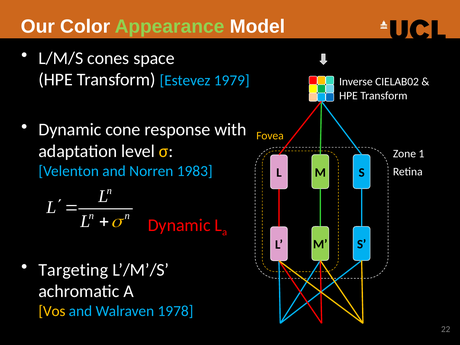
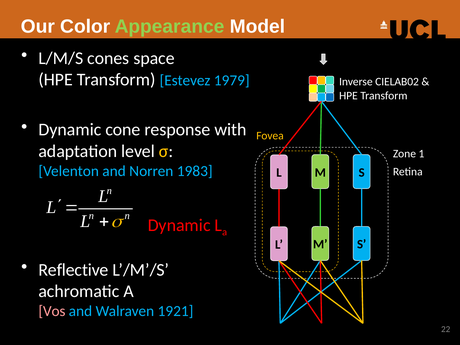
Targeting: Targeting -> Reflective (73, 270)
Vos colour: yellow -> pink (52, 311)
1978: 1978 -> 1921 (176, 311)
